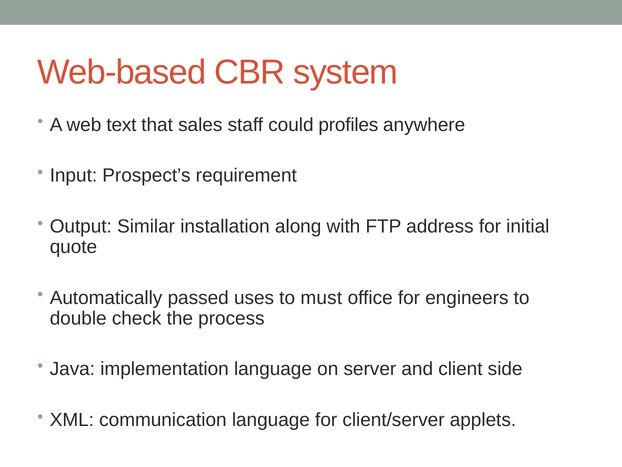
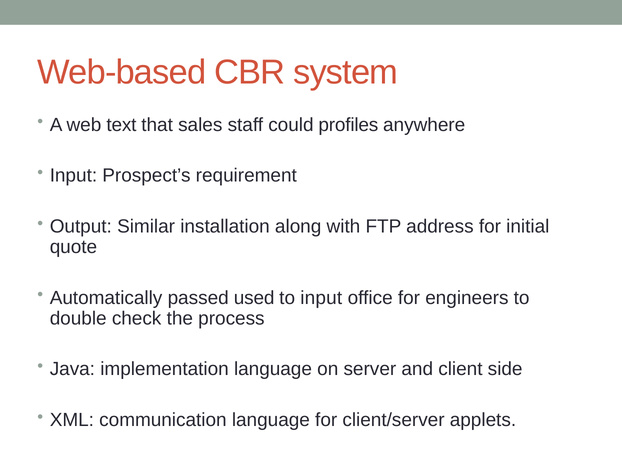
uses: uses -> used (254, 298)
to must: must -> input (321, 298)
